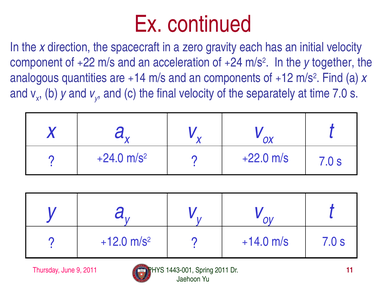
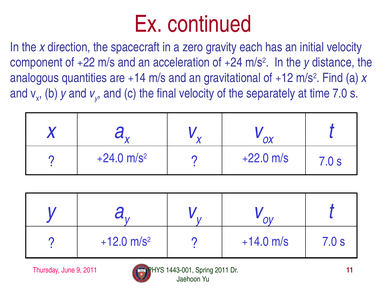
together: together -> distance (333, 63)
components: components -> gravitational (232, 78)
